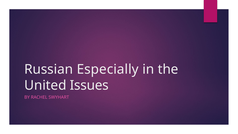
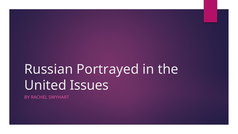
Especially: Especially -> Portrayed (108, 69)
